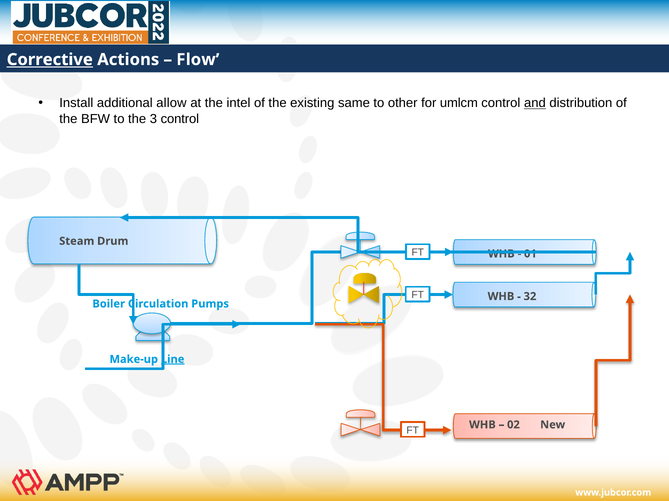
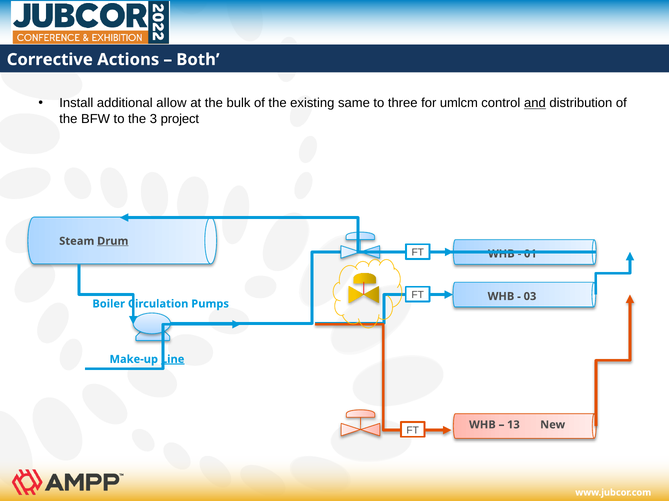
Corrective underline: present -> none (50, 60)
Flow: Flow -> Both (198, 60)
intel: intel -> bulk (238, 103)
other: other -> three (403, 103)
3 control: control -> project (180, 119)
Drum underline: none -> present (113, 241)
32: 32 -> 03 (530, 297)
02: 02 -> 13 (513, 425)
